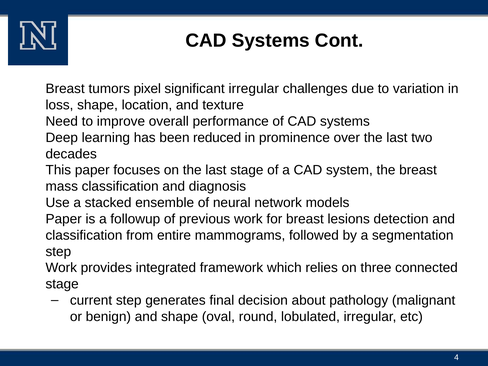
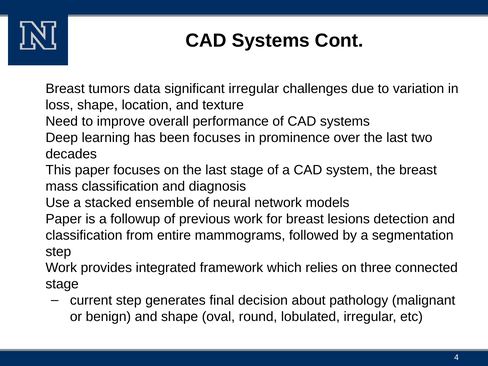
pixel: pixel -> data (147, 89)
been reduced: reduced -> focuses (217, 138)
